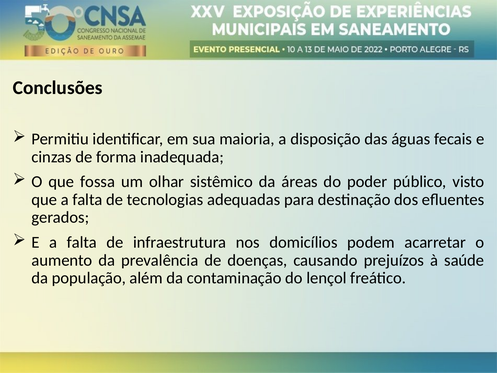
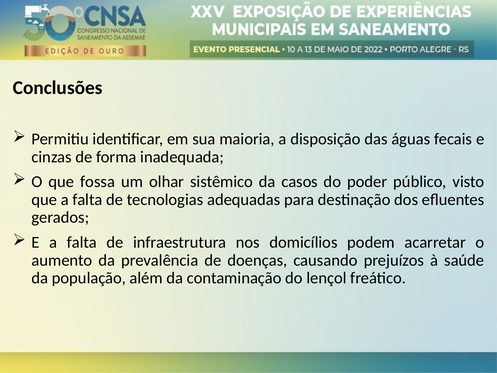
áreas: áreas -> casos (300, 182)
